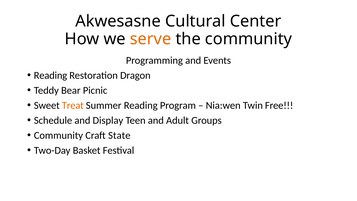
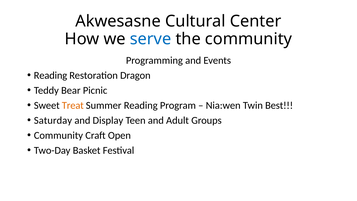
serve colour: orange -> blue (151, 39)
Free: Free -> Best (279, 105)
Schedule: Schedule -> Saturday (53, 120)
State: State -> Open (119, 135)
